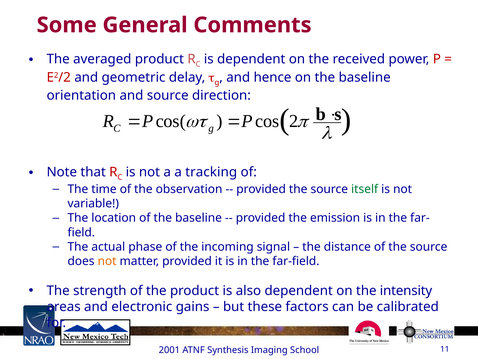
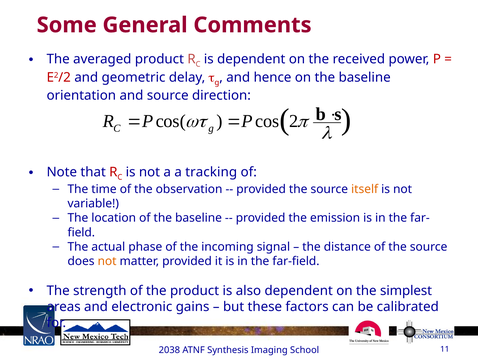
itself colour: green -> orange (365, 189)
intensity: intensity -> simplest (406, 290)
2001: 2001 -> 2038 (169, 350)
